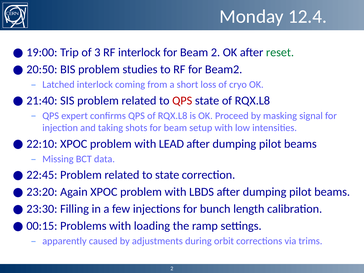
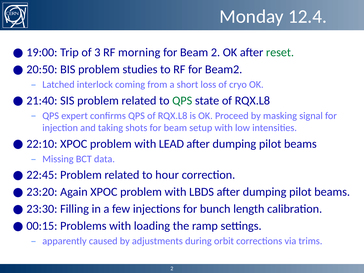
RF interlock: interlock -> morning (139, 52)
QPS colour: red -> green (182, 101)
to state: state -> hour (167, 175)
